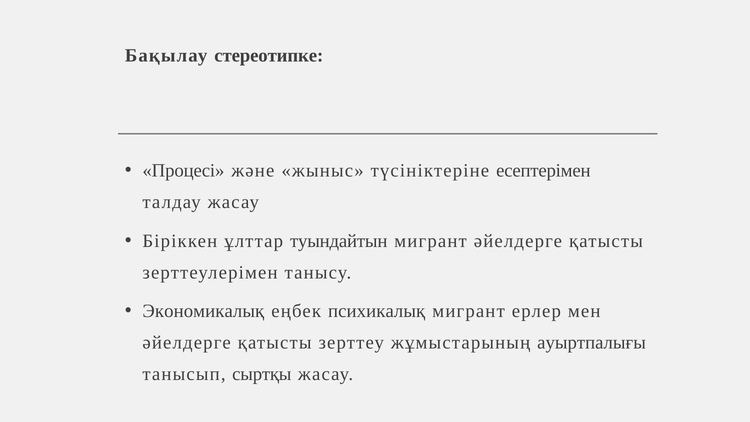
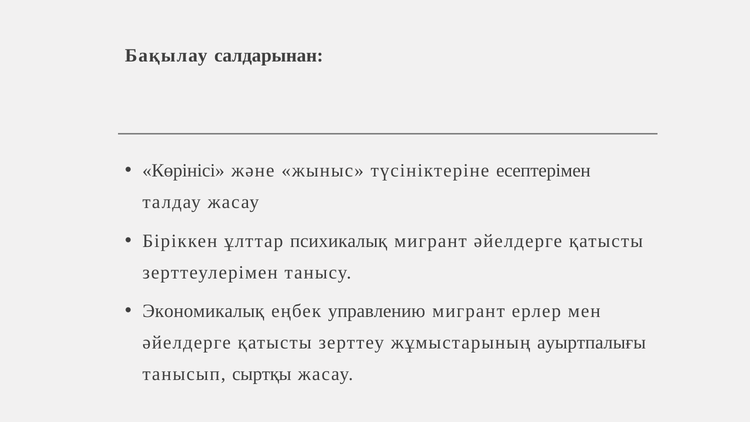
стереотипке: стереотипке -> салдарынан (269, 55)
Процесі: Процесі -> Көрінісі (183, 171)
туындайтын: туындайтын -> психикалық (339, 241)
психикалық: психикалық -> управлению (377, 311)
